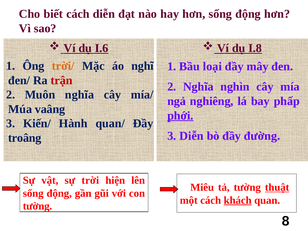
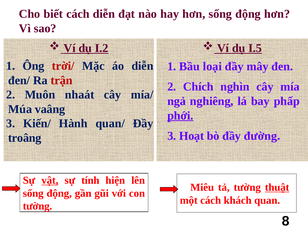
I.6: I.6 -> I.2 (102, 48)
I.8: I.8 -> I.5 (255, 48)
trời/ colour: orange -> red (63, 66)
áo nghĩ: nghĩ -> diễn (142, 66)
2 Nghĩa: Nghĩa -> Chích (198, 87)
Muôn nghĩa: nghĩa -> nhaát (80, 95)
3 Diễn: Diễn -> Hoạt (192, 136)
vật underline: none -> present (50, 180)
trời: trời -> tính (90, 180)
khách underline: present -> none (238, 200)
